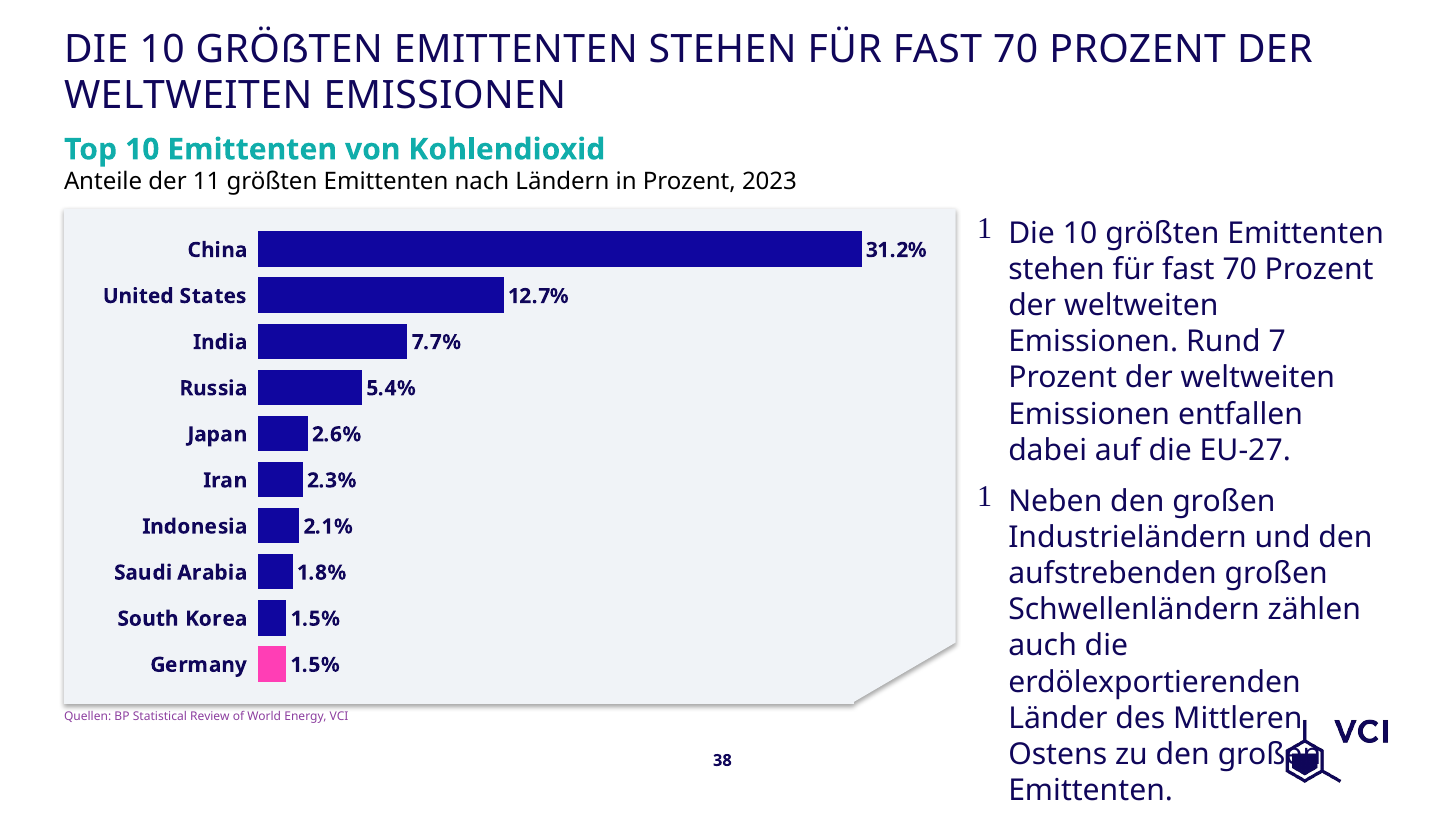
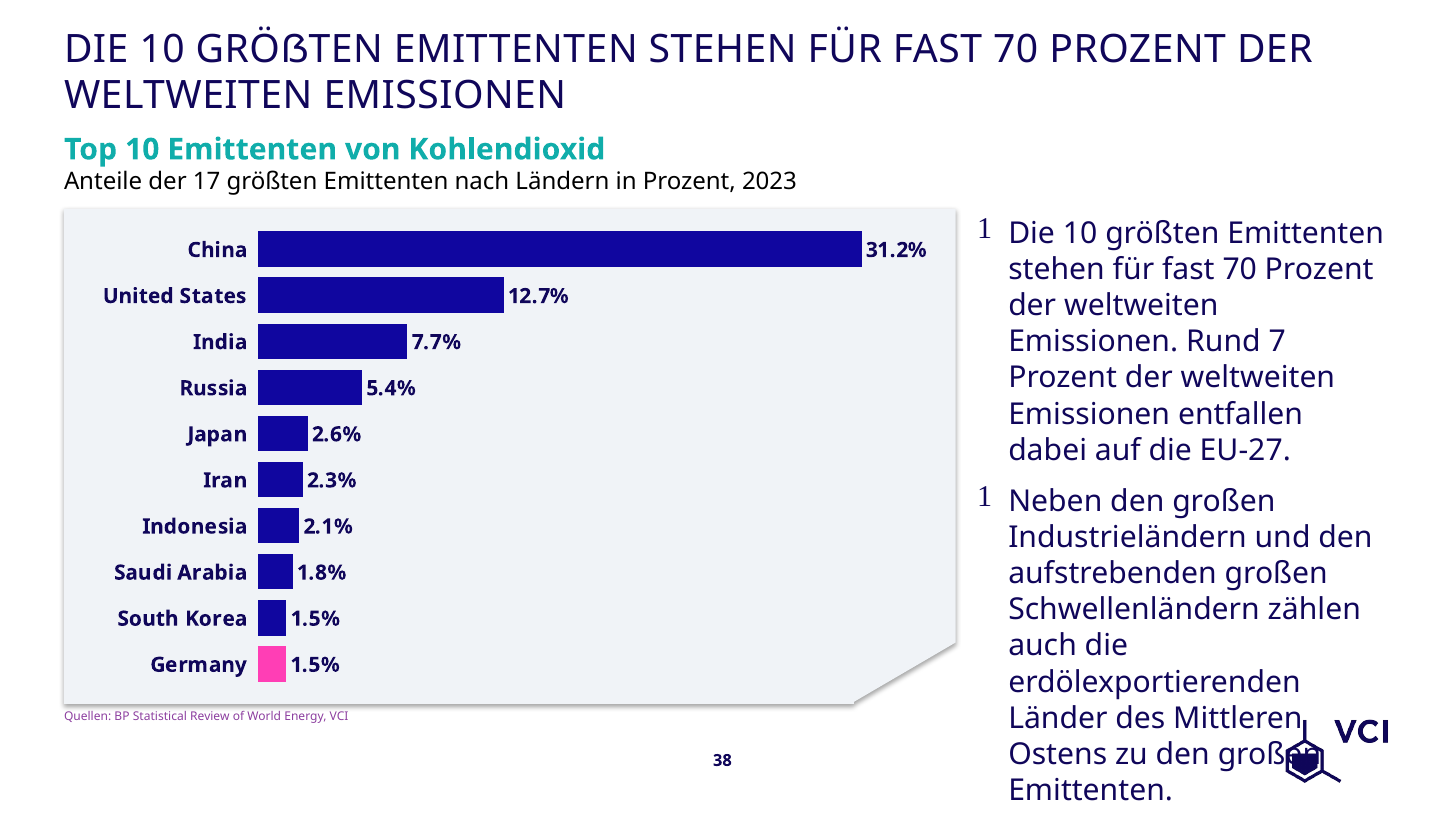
11: 11 -> 17 (207, 182)
